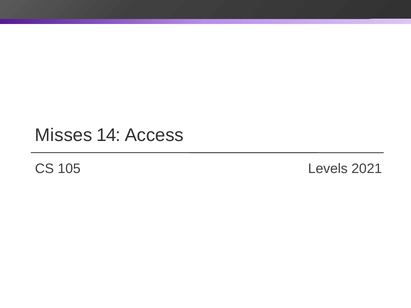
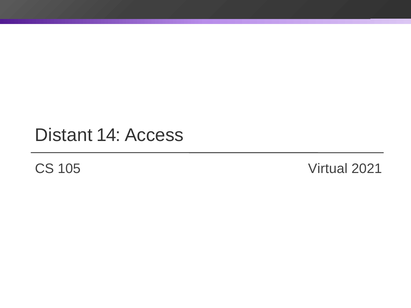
Misses: Misses -> Distant (64, 135)
Levels: Levels -> Virtual (328, 169)
